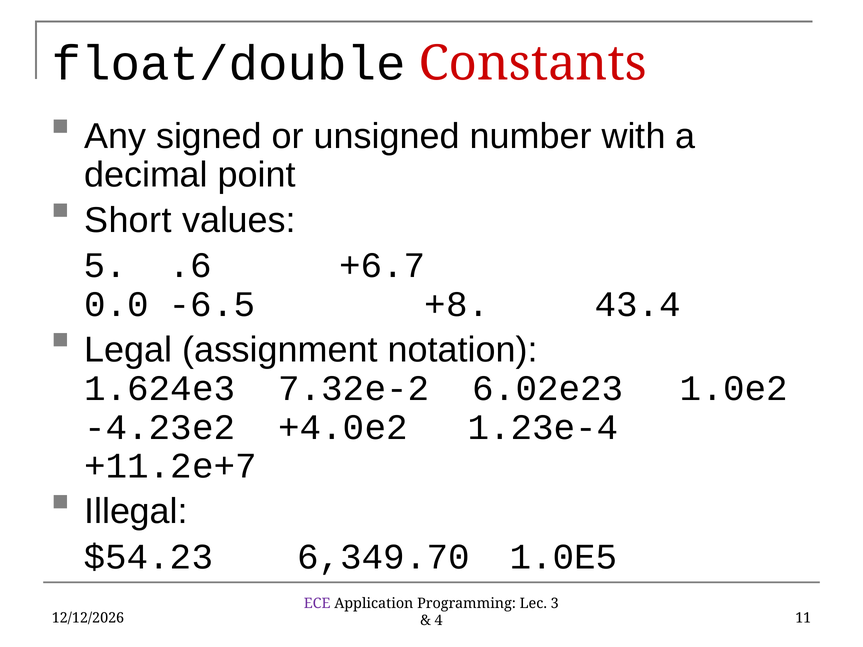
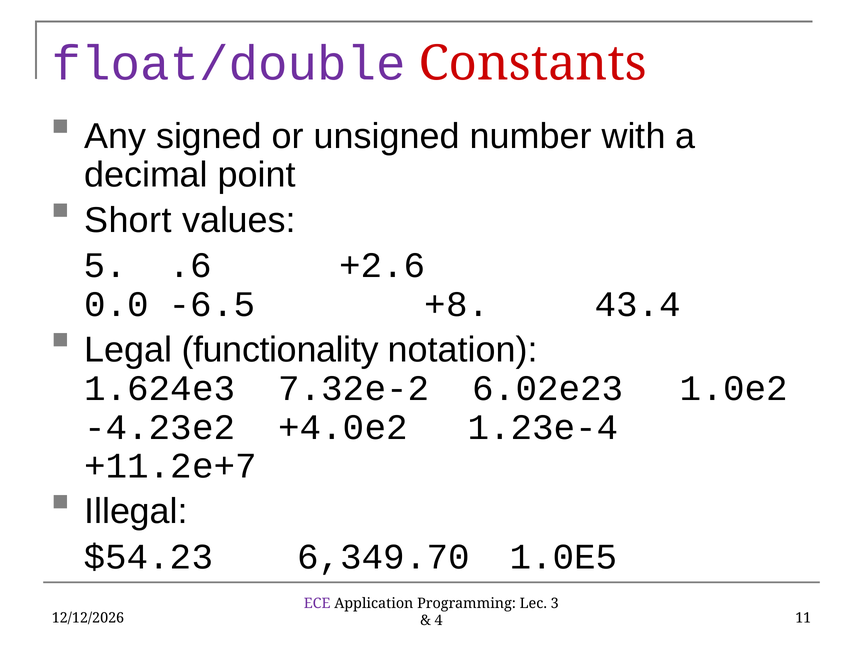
float/double colour: black -> purple (229, 63)
+6.7: +6.7 -> +2.6 (382, 266)
assignment: assignment -> functionality (280, 350)
